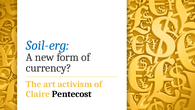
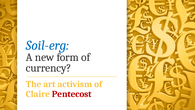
Pentecost colour: black -> red (72, 94)
